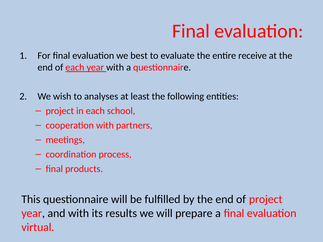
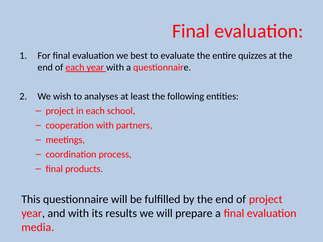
receive: receive -> quizzes (253, 56)
virtual: virtual -> media (38, 227)
